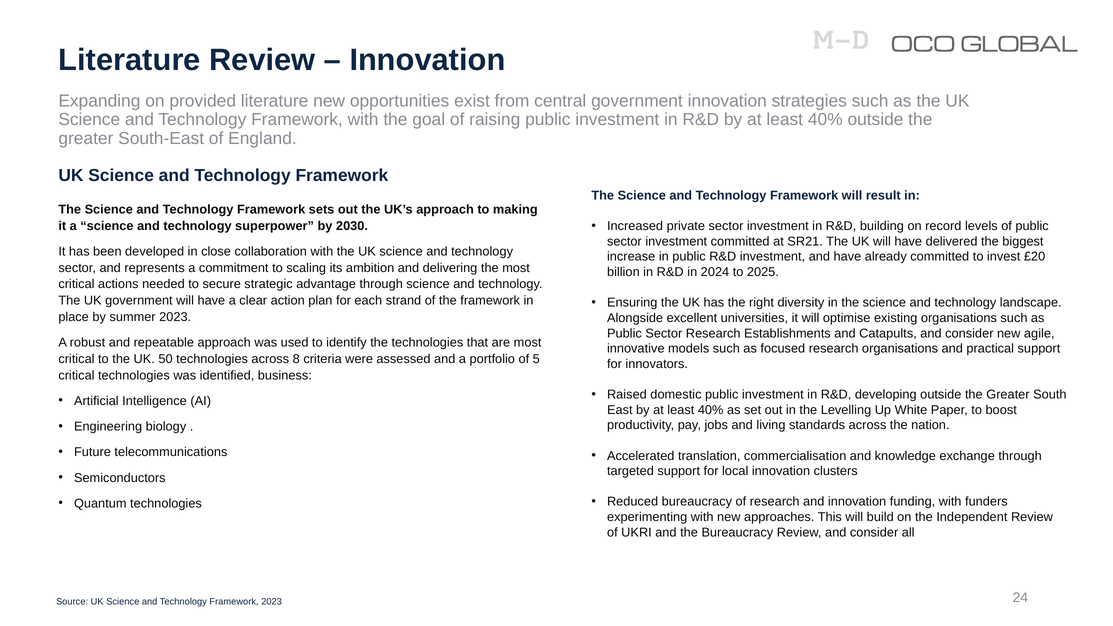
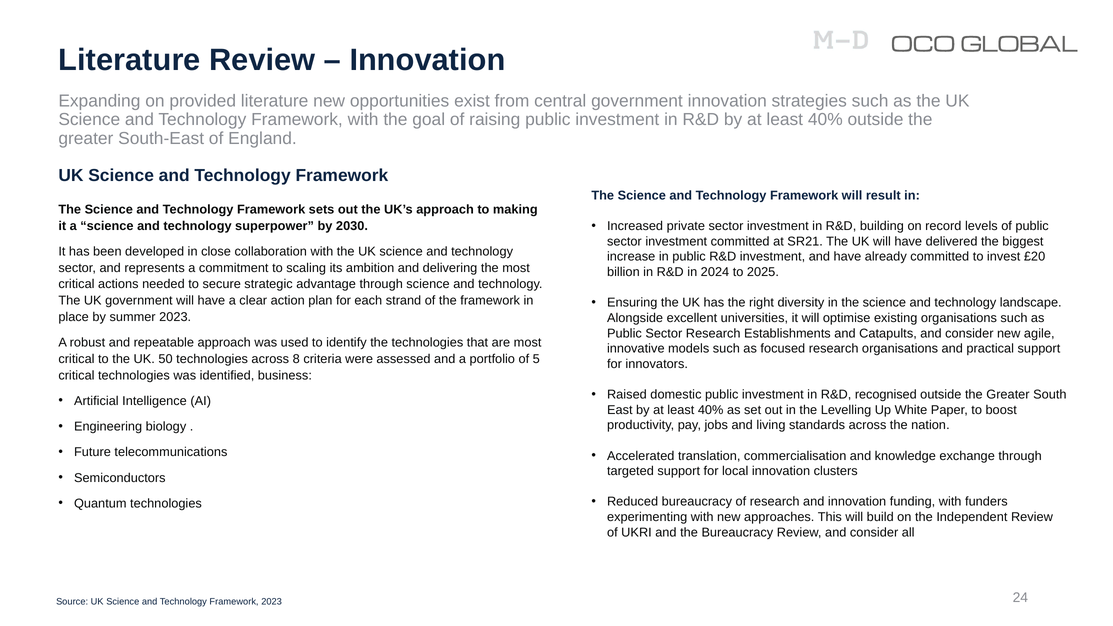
developing: developing -> recognised (886, 395)
